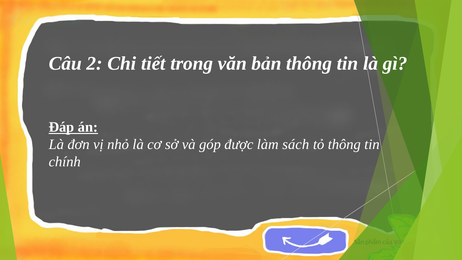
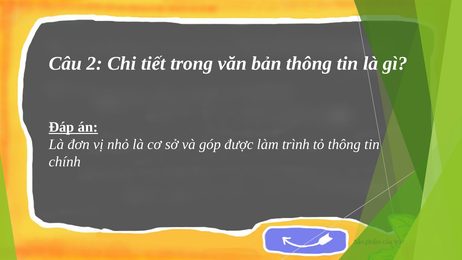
sách: sách -> trình (296, 144)
